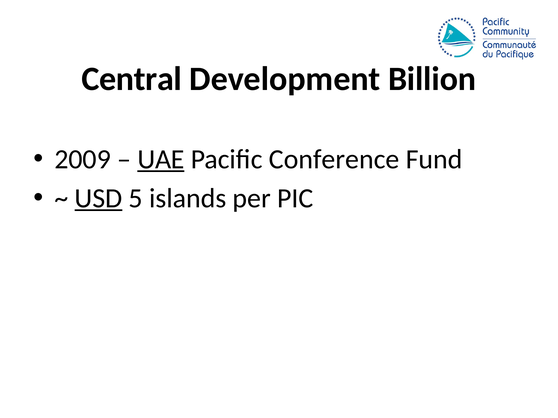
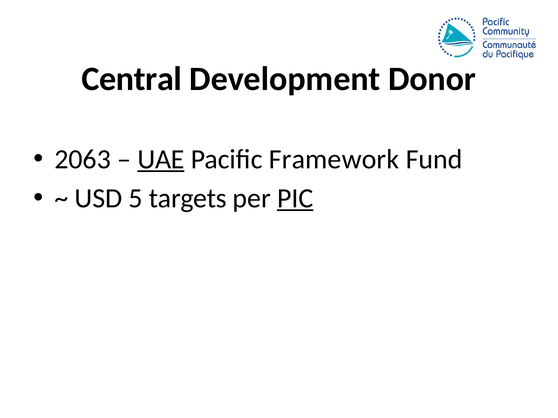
Billion: Billion -> Donor (432, 79)
2009: 2009 -> 2063 (83, 160)
Conference: Conference -> Framework (334, 160)
USD underline: present -> none (99, 199)
islands: islands -> targets (188, 199)
PIC underline: none -> present (295, 199)
